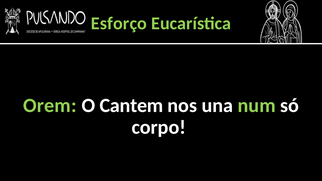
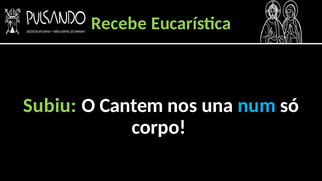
Esforço: Esforço -> Recebe (119, 24)
Orem: Orem -> Subiu (50, 105)
num colour: light green -> light blue (257, 105)
